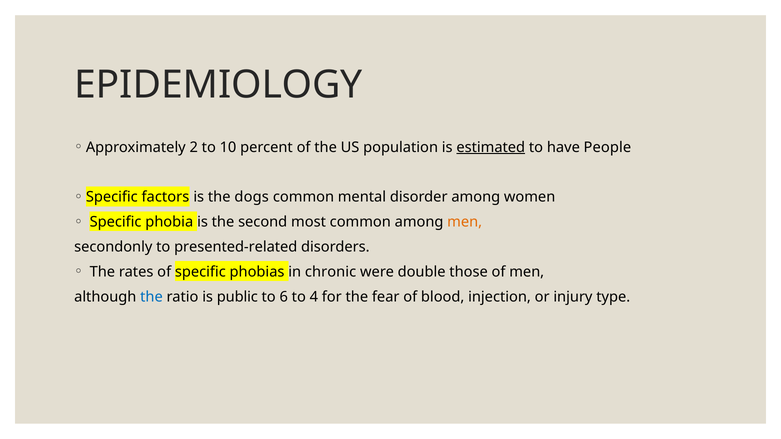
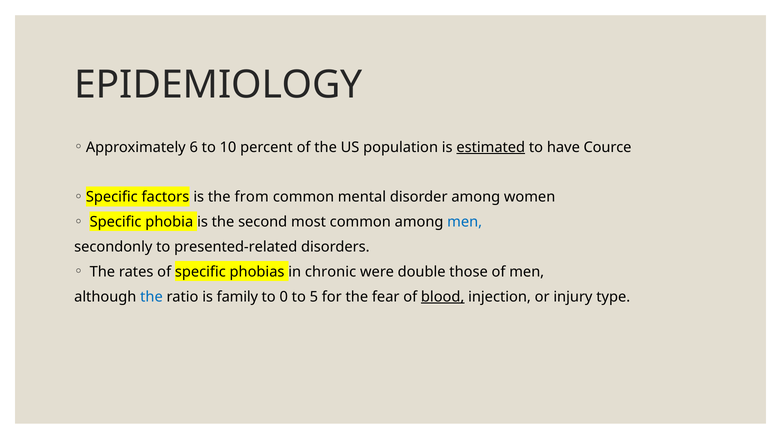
2: 2 -> 6 (194, 147)
People: People -> Cource (608, 147)
dogs: dogs -> from (252, 197)
men colour: orange -> blue (465, 222)
public: public -> family (237, 297)
6: 6 -> 0 (284, 297)
4: 4 -> 5 (314, 297)
blood underline: none -> present (443, 297)
